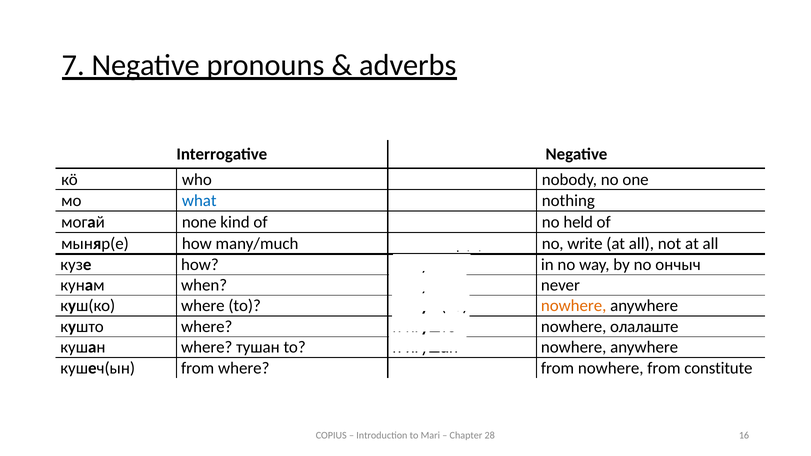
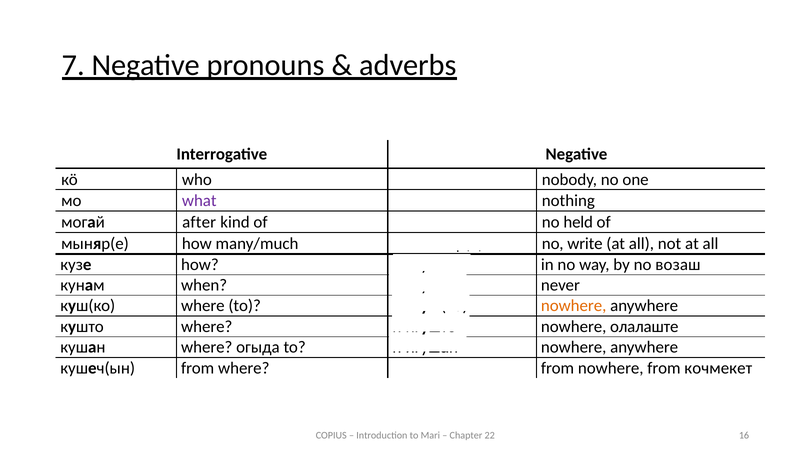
what colour: blue -> purple (199, 201)
none: none -> after (199, 222)
ончыч: ончыч -> возаш (678, 265)
тушан: тушан -> огыда (258, 347)
constitute: constitute -> кочмекет (718, 368)
28: 28 -> 22 (490, 436)
